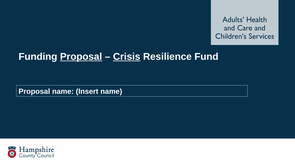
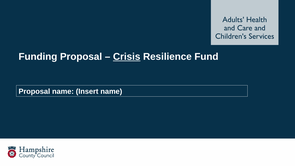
Proposal underline: present -> none (81, 57)
